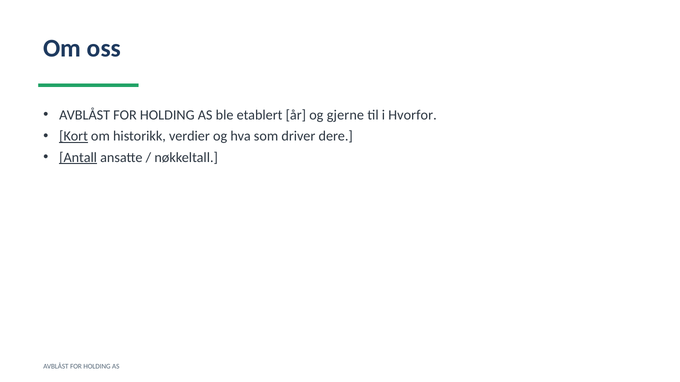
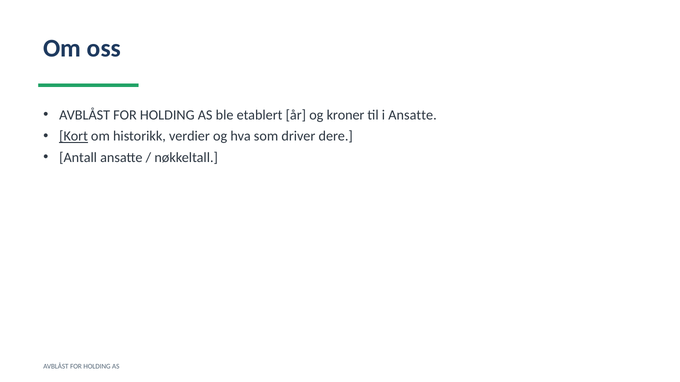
gjerne: gjerne -> kroner (346, 115)
i Hvorfor: Hvorfor -> Ansatte (413, 115)
Antall underline: present -> none (78, 158)
